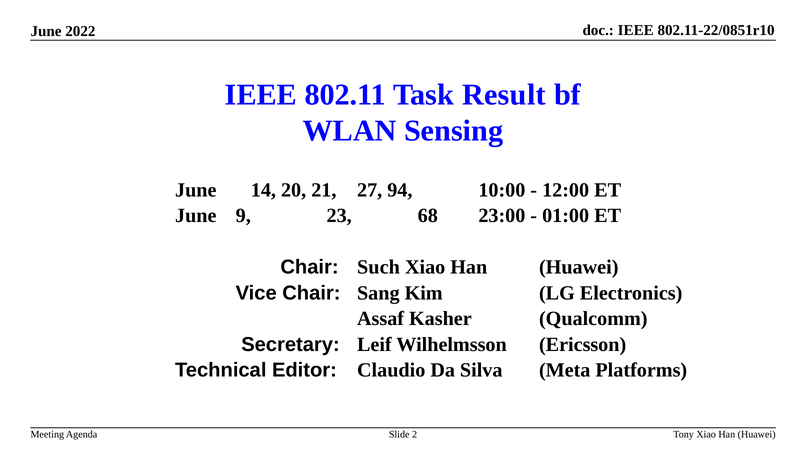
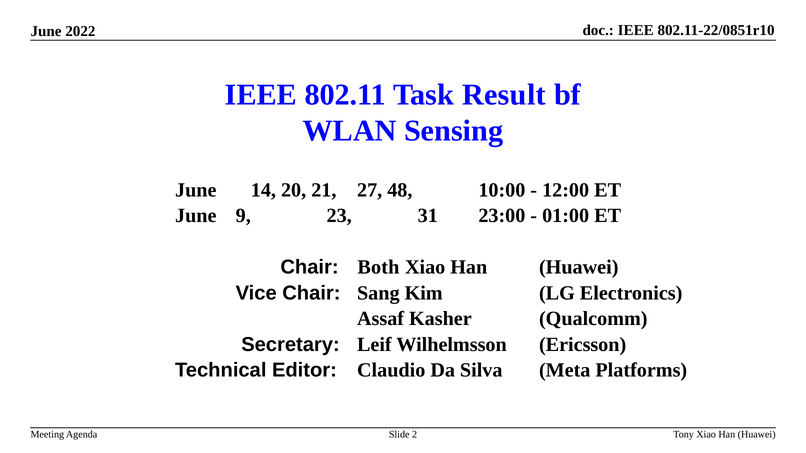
94: 94 -> 48 (400, 190)
68: 68 -> 31 (428, 216)
Such: Such -> Both (378, 267)
